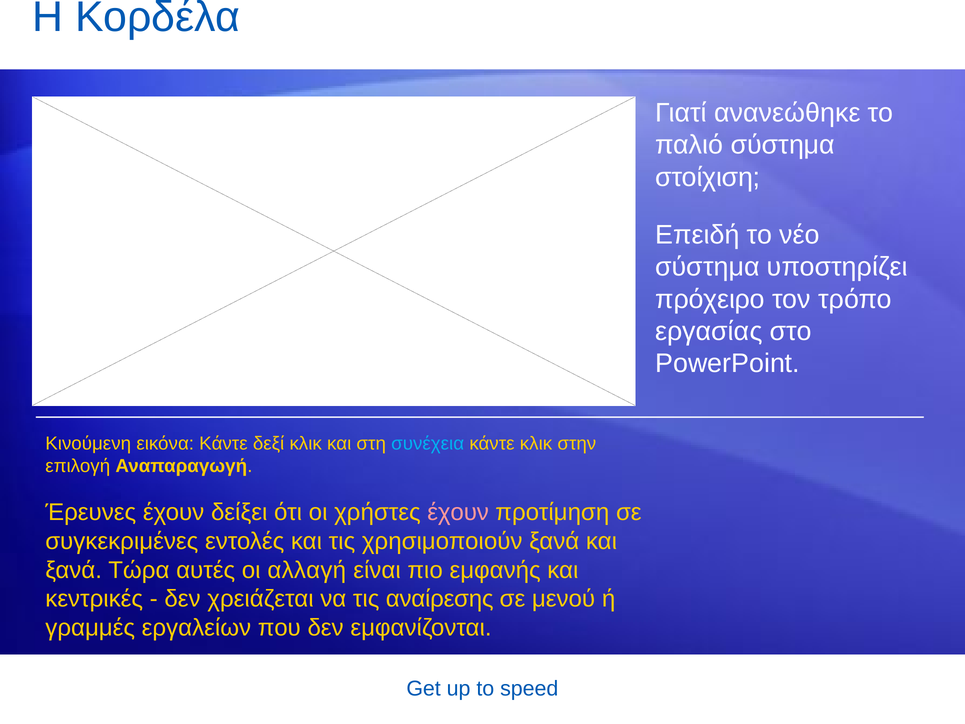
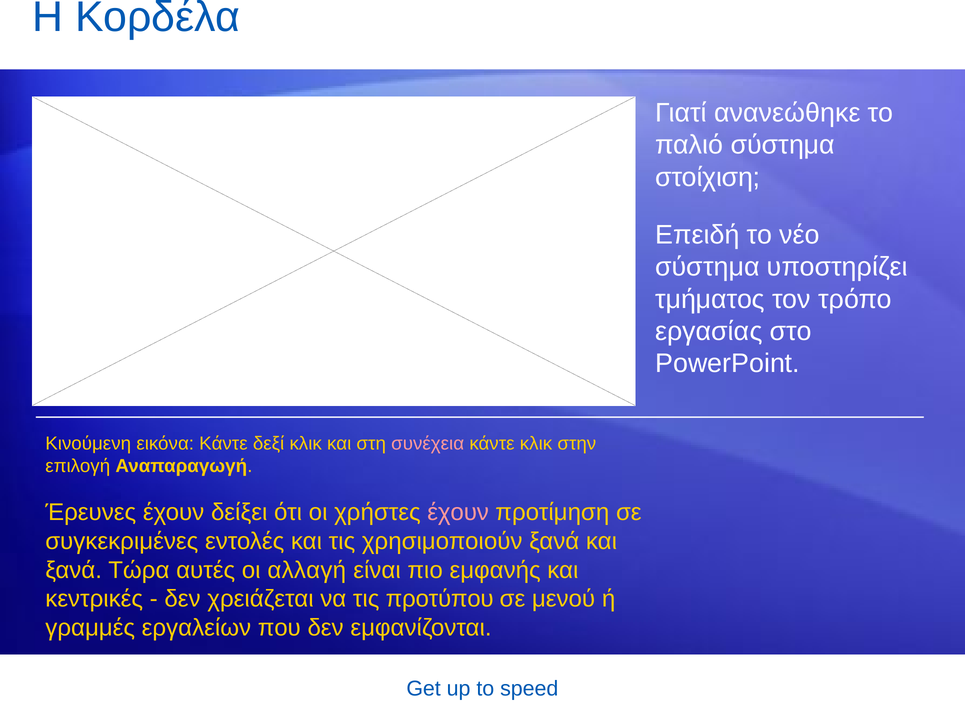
πρόχειρο: πρόχειρο -> τμήματος (710, 299)
συνέχεια colour: light blue -> pink (428, 443)
αναίρεσης: αναίρεσης -> προτύπου (440, 599)
